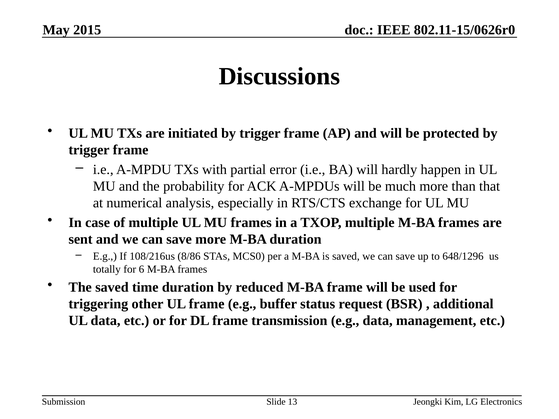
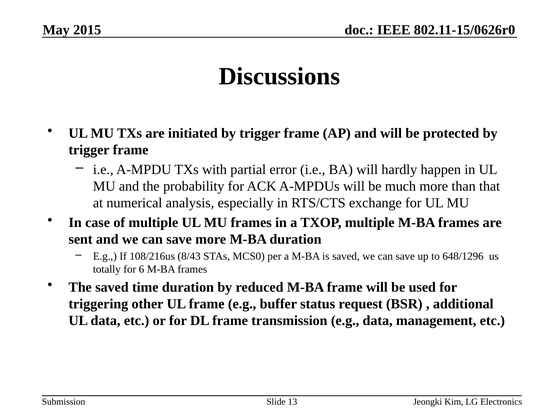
8/86: 8/86 -> 8/43 (189, 256)
